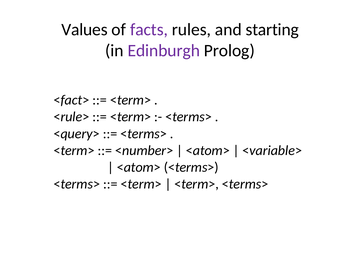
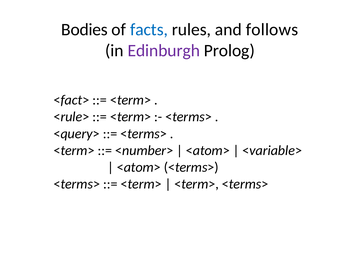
Values: Values -> Bodies (84, 30)
facts colour: purple -> blue (149, 30)
starting: starting -> follows (272, 30)
